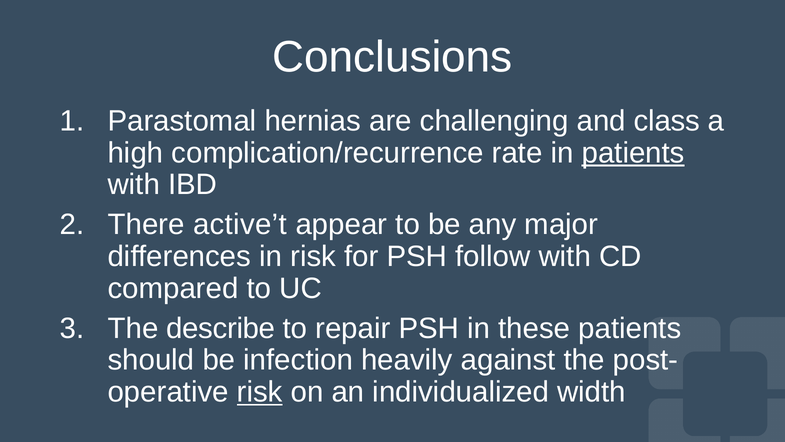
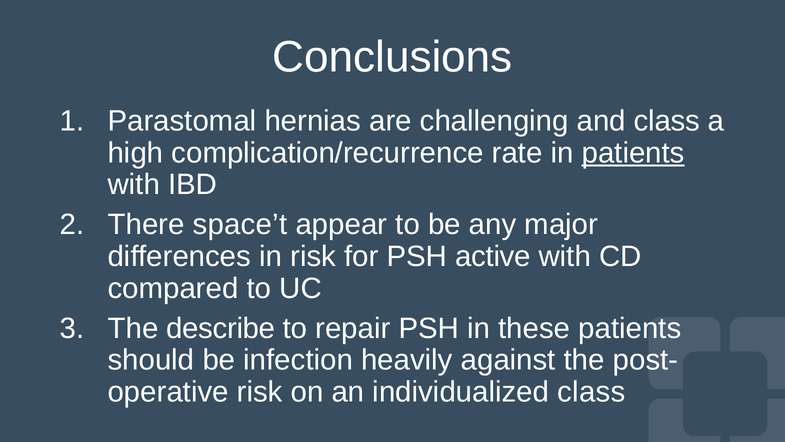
active’t: active’t -> space’t (240, 224)
follow: follow -> active (493, 256)
risk underline: present -> none (260, 392)
individualized width: width -> class (591, 392)
